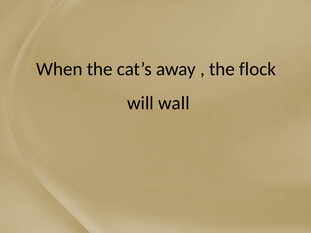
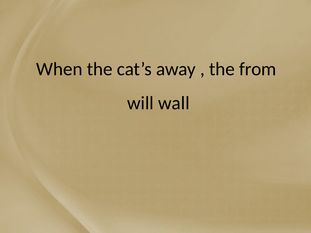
flock: flock -> from (258, 69)
